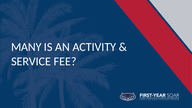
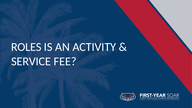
MANY: MANY -> ROLES (26, 47)
